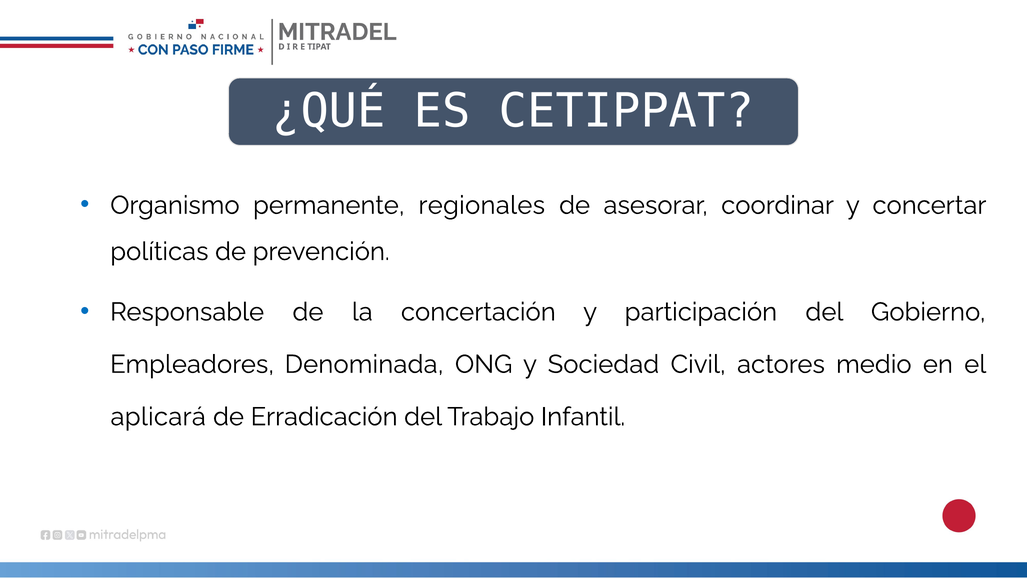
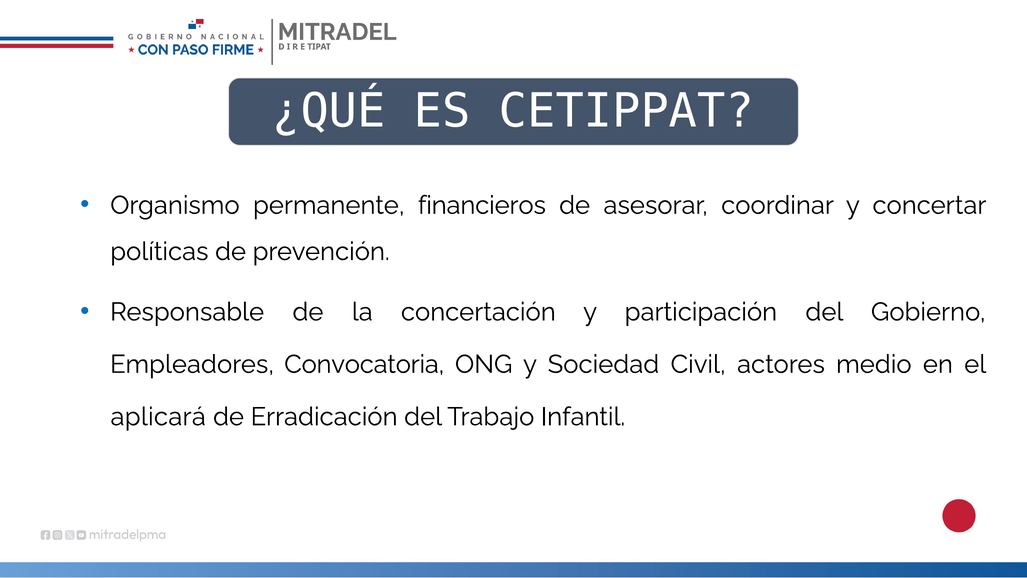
regionales: regionales -> financieros (482, 205)
Denominada: Denominada -> Convocatoria (364, 364)
